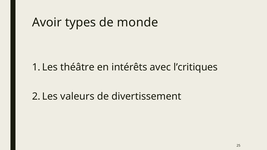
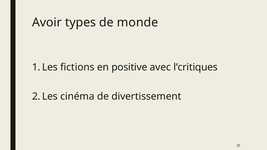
théâtre: théâtre -> fictions (77, 67)
intérêts: intérêts -> positive (129, 67)
valeurs: valeurs -> cinéma (77, 96)
